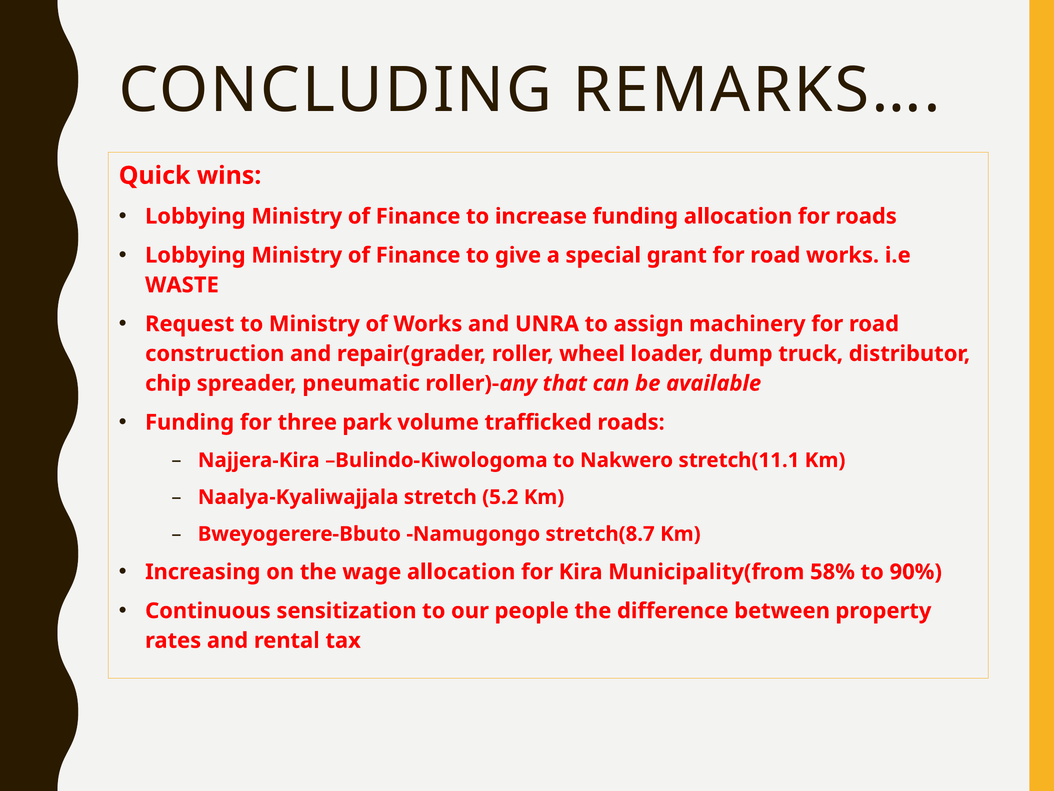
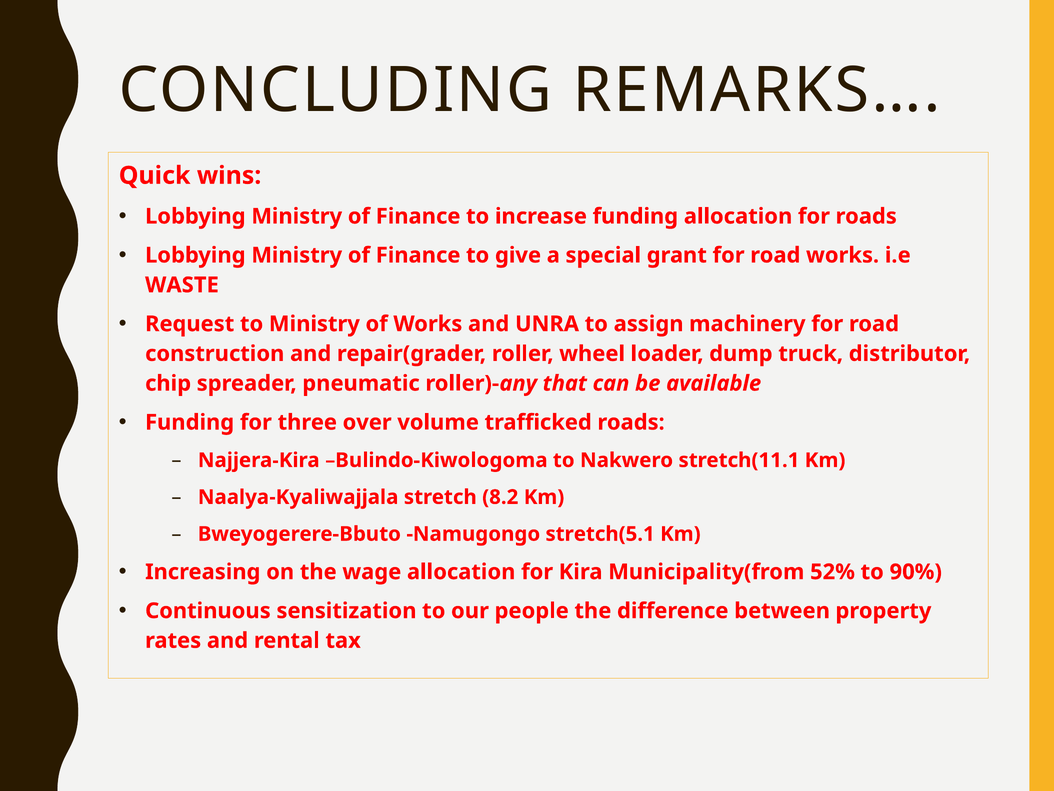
park: park -> over (367, 422)
5.2: 5.2 -> 8.2 (500, 497)
stretch(8.7: stretch(8.7 -> stretch(5.1 (600, 534)
58%: 58% -> 52% (833, 572)
